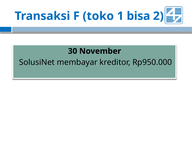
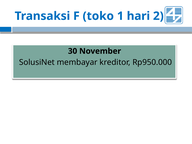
bisa: bisa -> hari (138, 16)
